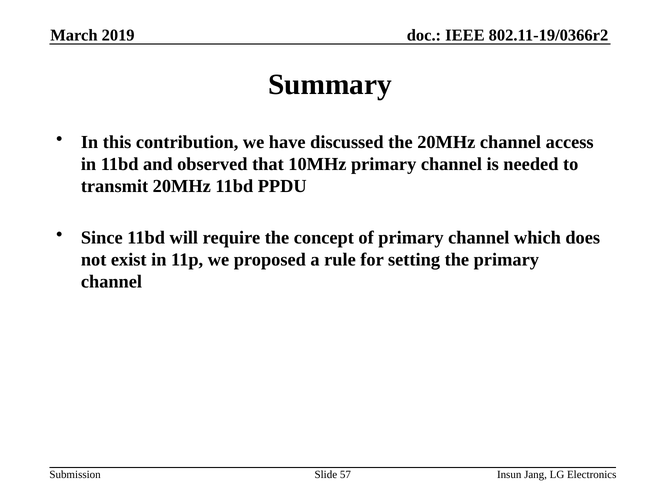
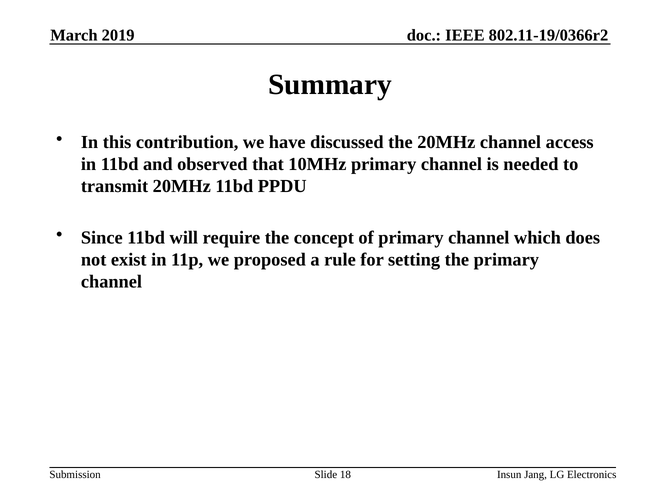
57: 57 -> 18 (345, 475)
